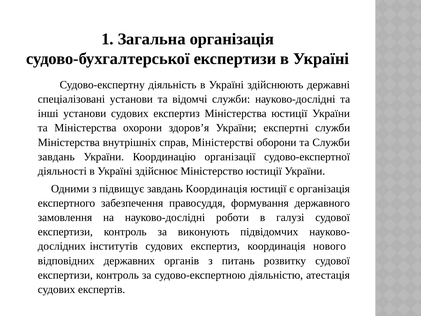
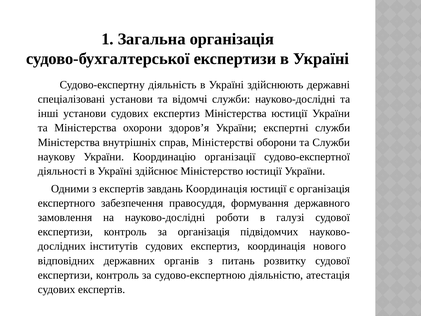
завдань: завдань -> наукову (56, 157)
з підвищує: підвищує -> експертів (122, 189)
за виконують: виконують -> організація (204, 232)
